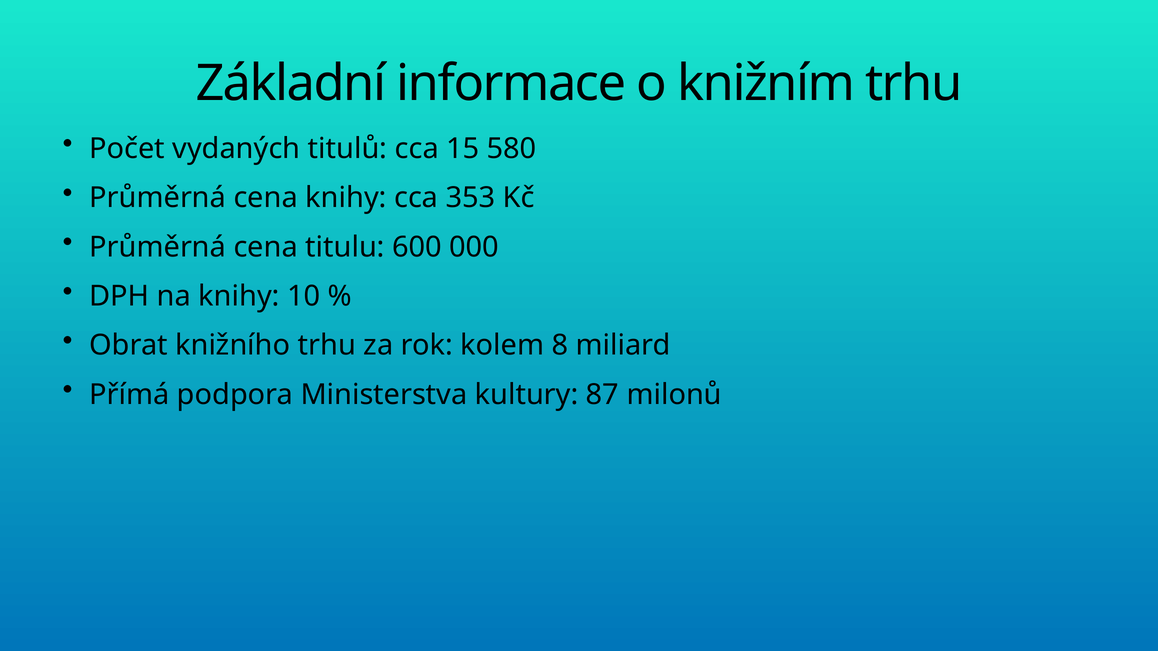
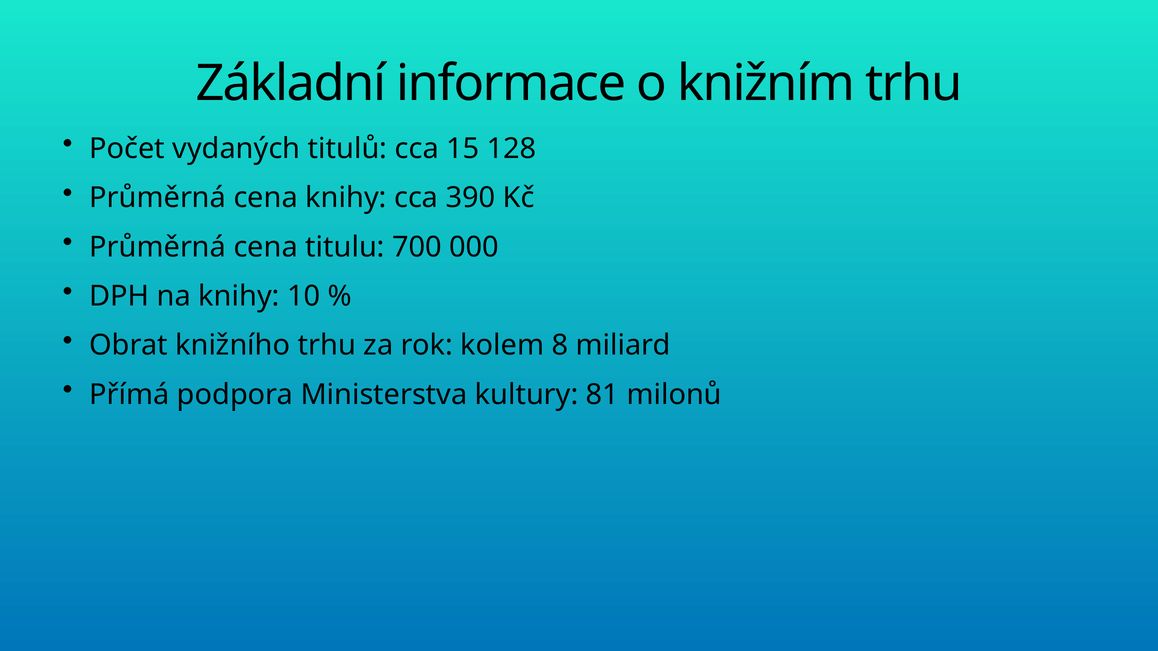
580: 580 -> 128 (512, 149)
353: 353 -> 390 (470, 198)
600: 600 -> 700 (417, 247)
87: 87 -> 81 (602, 395)
